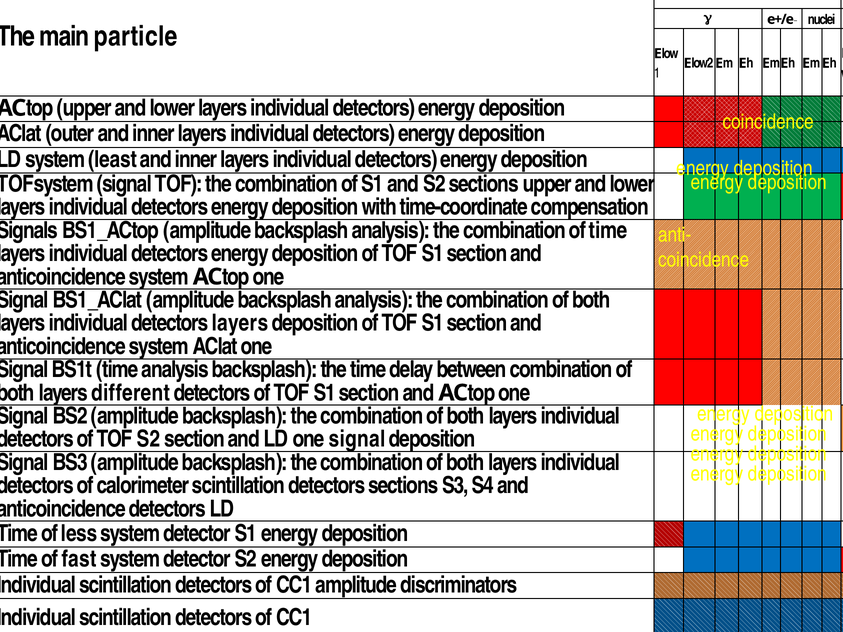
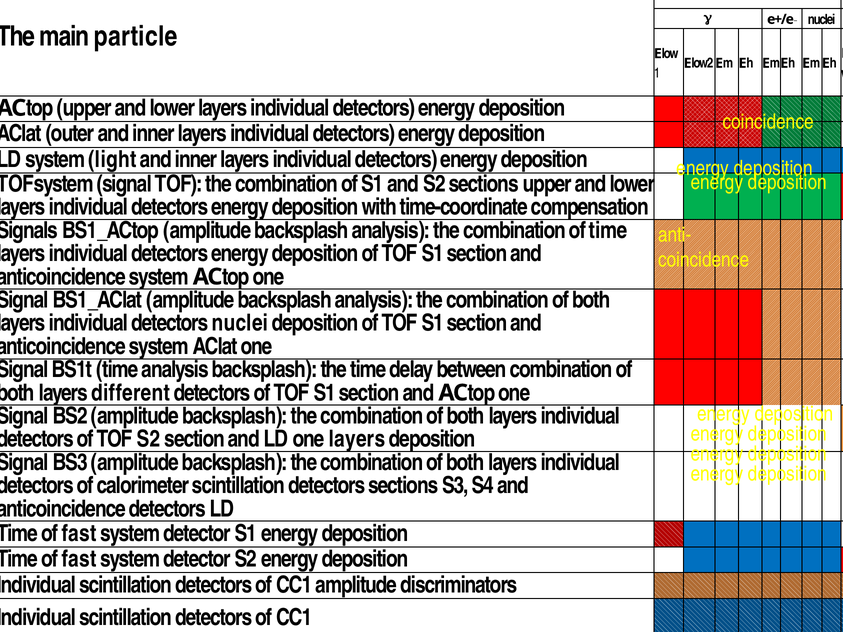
least: least -> light (112, 160)
detectors layers: layers -> nuclei (240, 323)
LD one signal: signal -> layers (357, 439)
less: less -> fast (79, 534)
